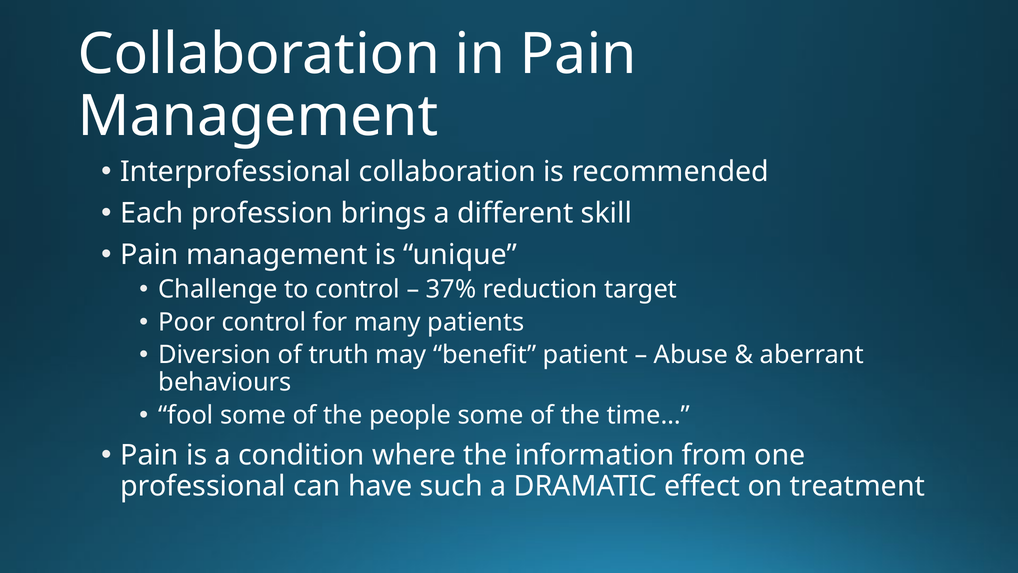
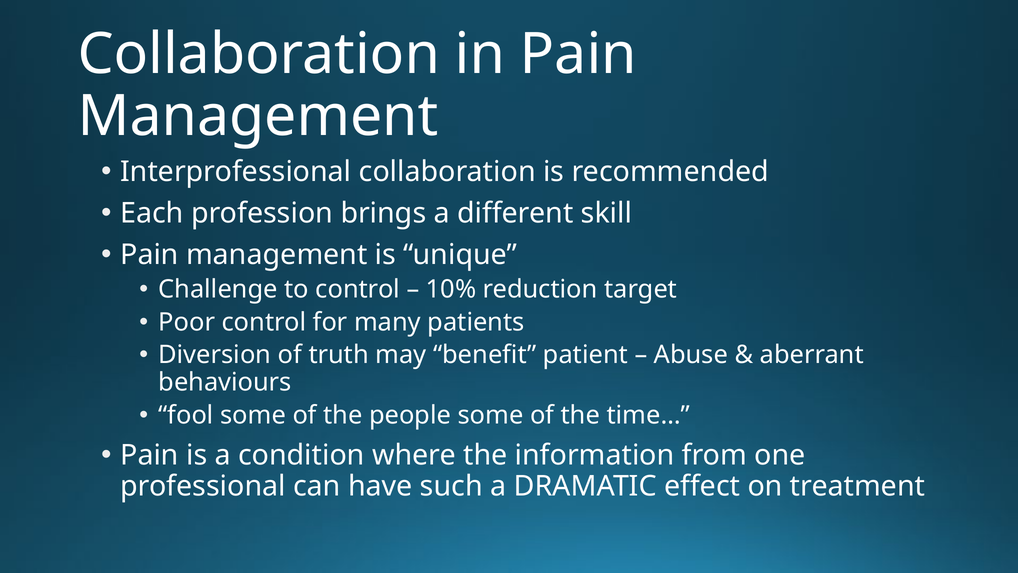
37%: 37% -> 10% (451, 289)
